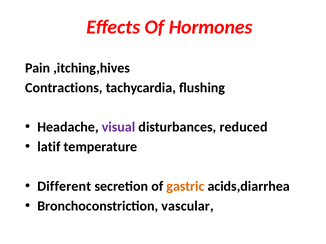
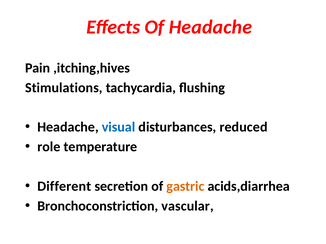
Of Hormones: Hormones -> Headache (210, 27)
Contractions: Contractions -> Stimulations (64, 88)
visual colour: purple -> blue (119, 127)
latif: latif -> role (49, 147)
